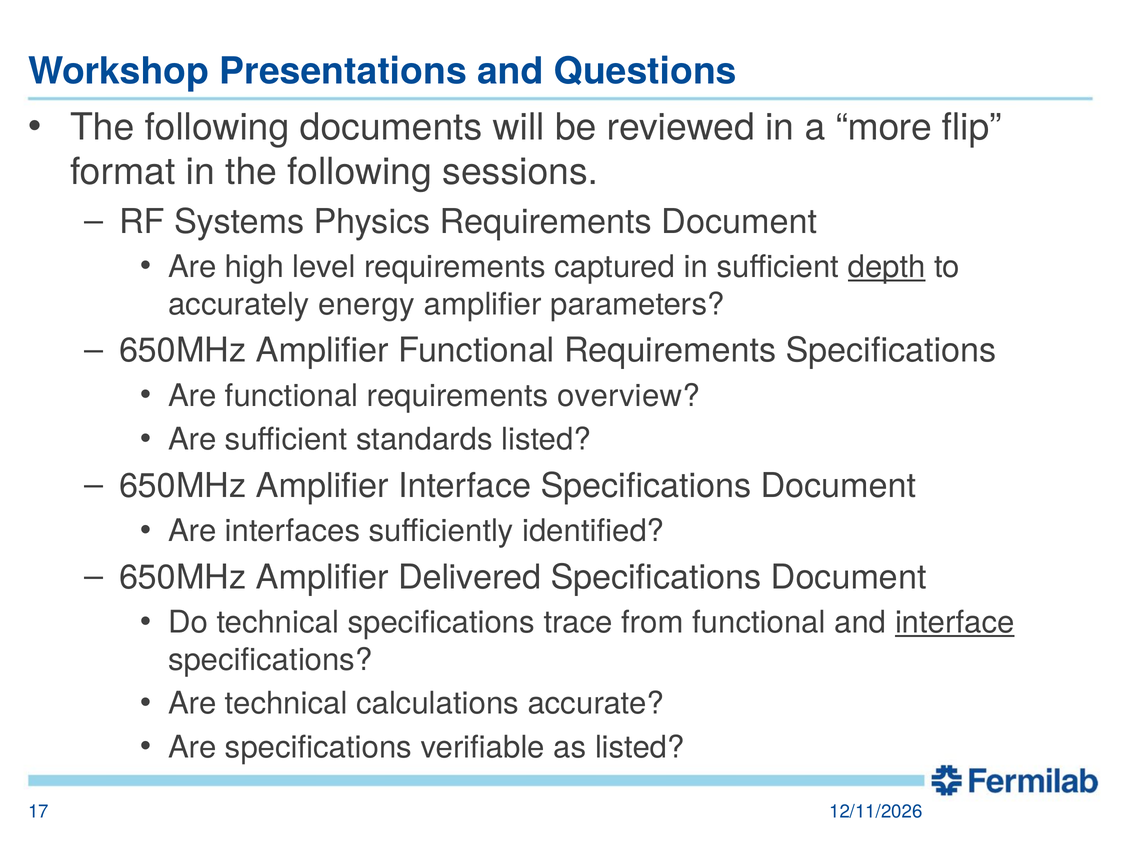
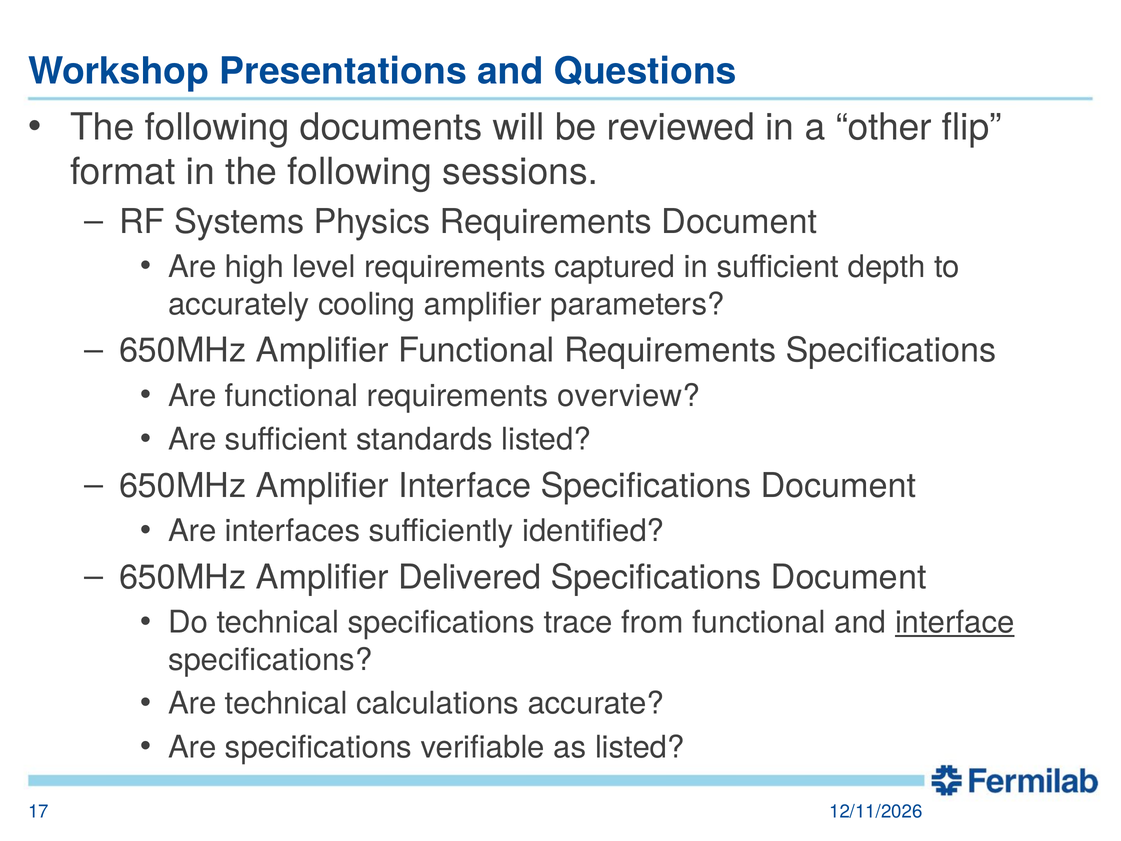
more: more -> other (884, 127)
depth underline: present -> none (887, 267)
energy: energy -> cooling (367, 304)
